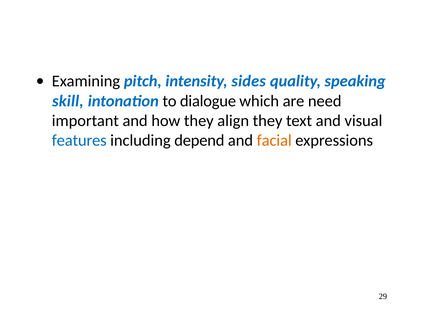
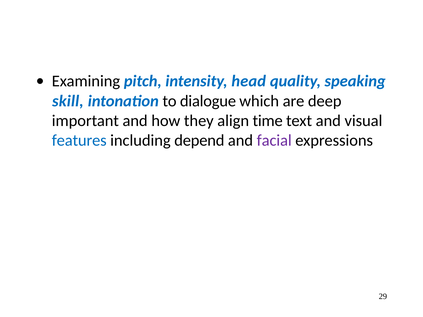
sides: sides -> head (249, 81)
need: need -> deep (325, 101)
align they: they -> time (268, 121)
facial colour: orange -> purple (274, 141)
